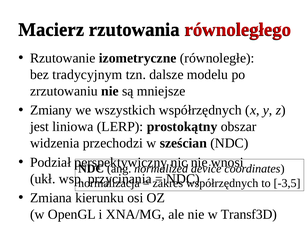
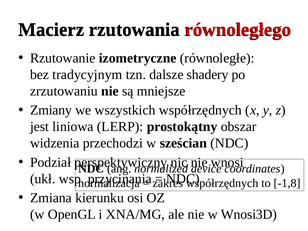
modelu: modelu -> shadery (208, 75)
-3,5: -3,5 -> -1,8 (287, 183)
Transf3D: Transf3D -> Wnosi3D (249, 214)
